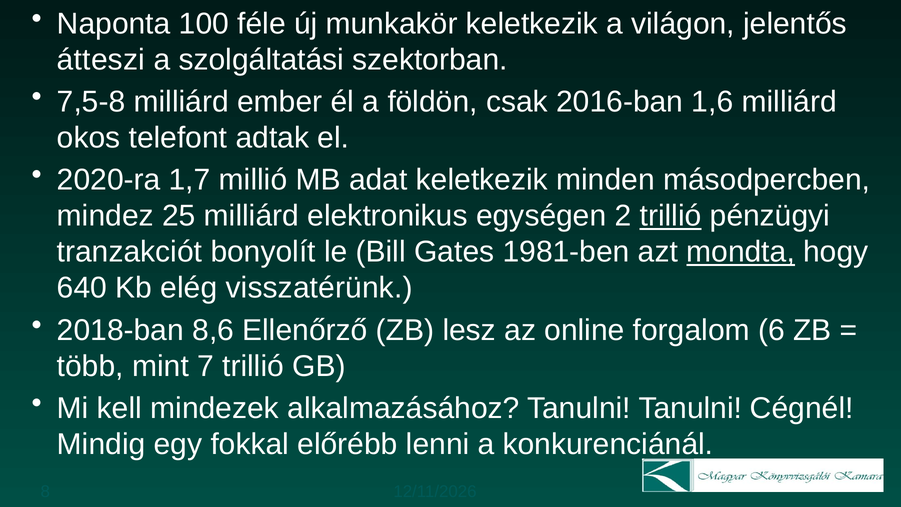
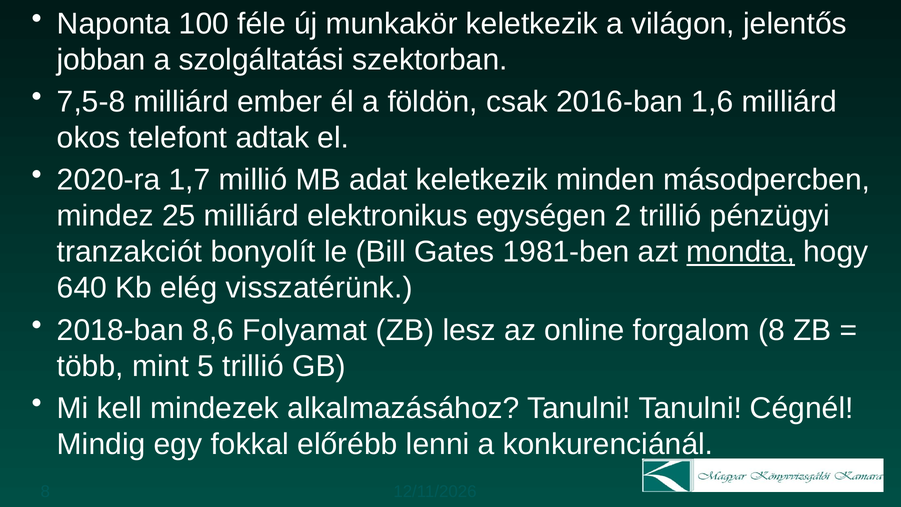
átteszi: átteszi -> jobban (101, 60)
trillió underline: present -> none (671, 216)
Ellenőrző: Ellenőrző -> Folyamat (305, 330)
forgalom 6: 6 -> 8 (771, 330)
7: 7 -> 5 (206, 366)
